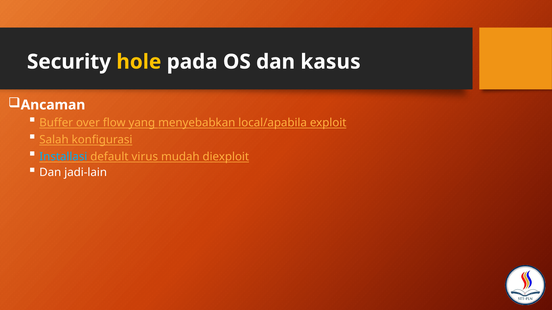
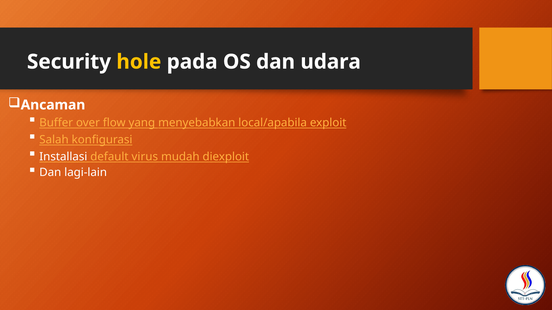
kasus: kasus -> udara (331, 62)
Installasi colour: light blue -> white (63, 157)
jadi-lain: jadi-lain -> lagi-lain (86, 173)
